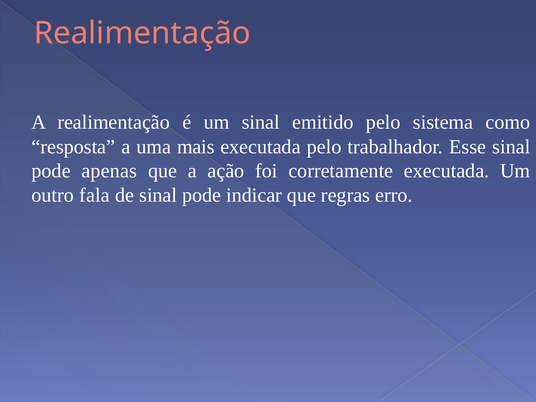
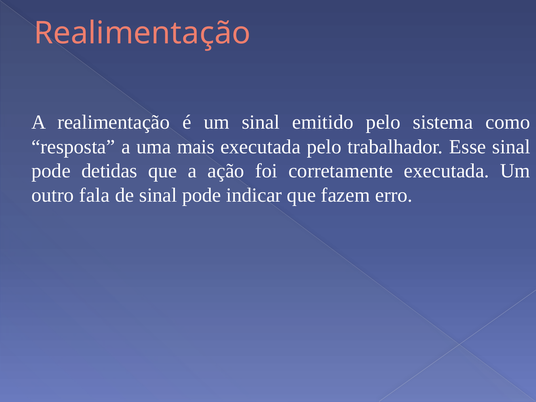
apenas: apenas -> detidas (109, 171)
regras: regras -> fazem (346, 195)
